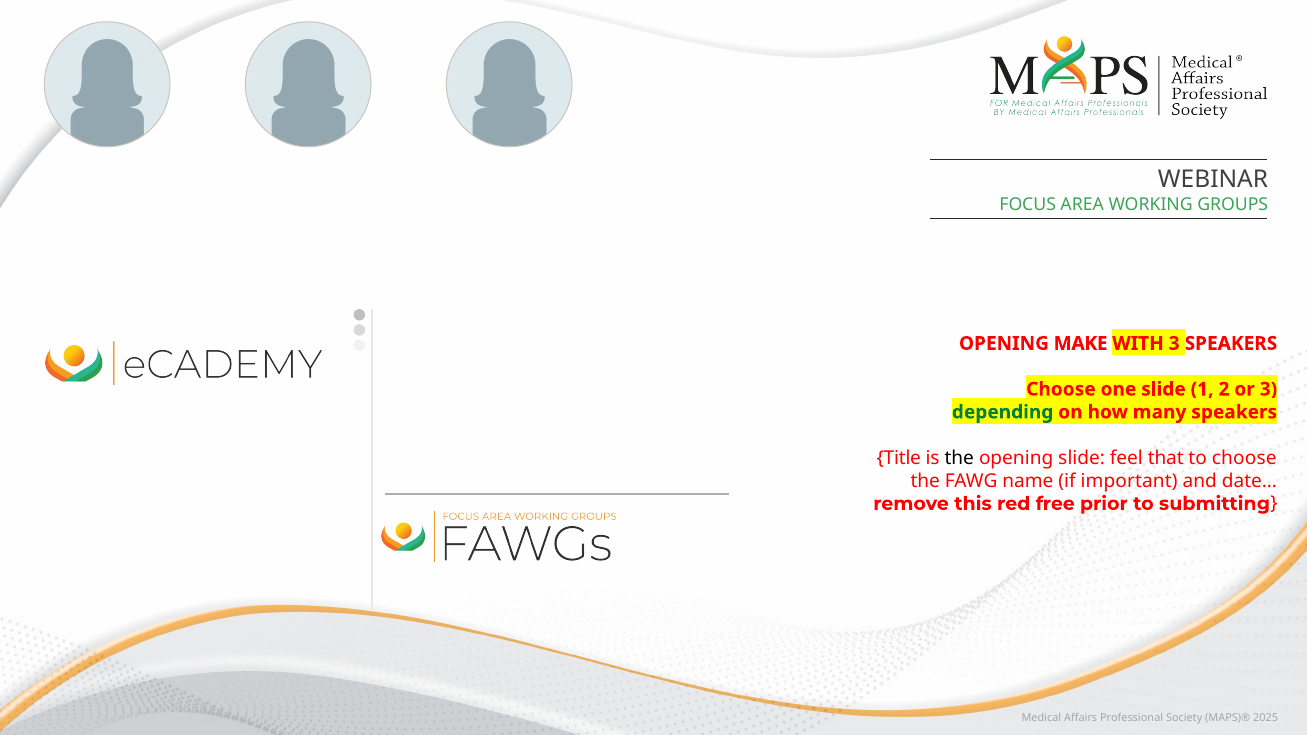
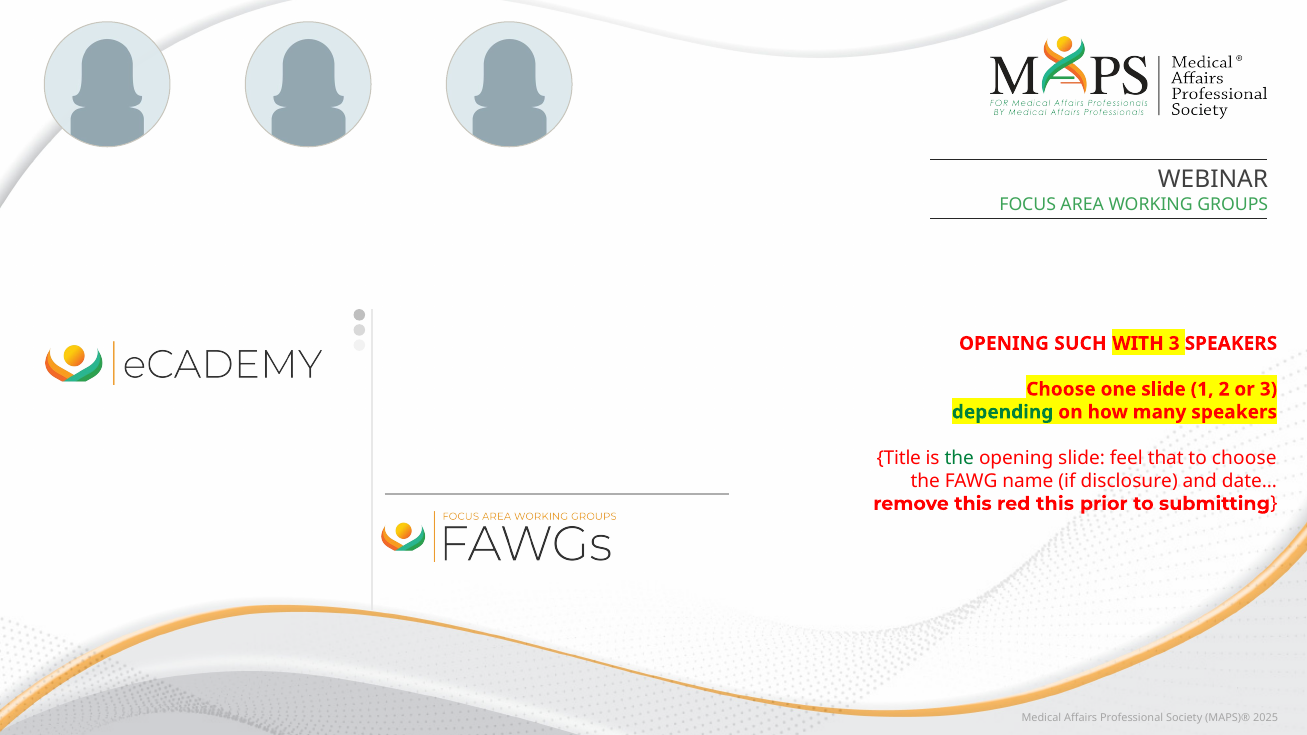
MAKE: MAKE -> SUCH (1080, 344)
the colour: black -> green (959, 458)
important: important -> disclosure (1129, 481)
red free: free -> this (1055, 504)
